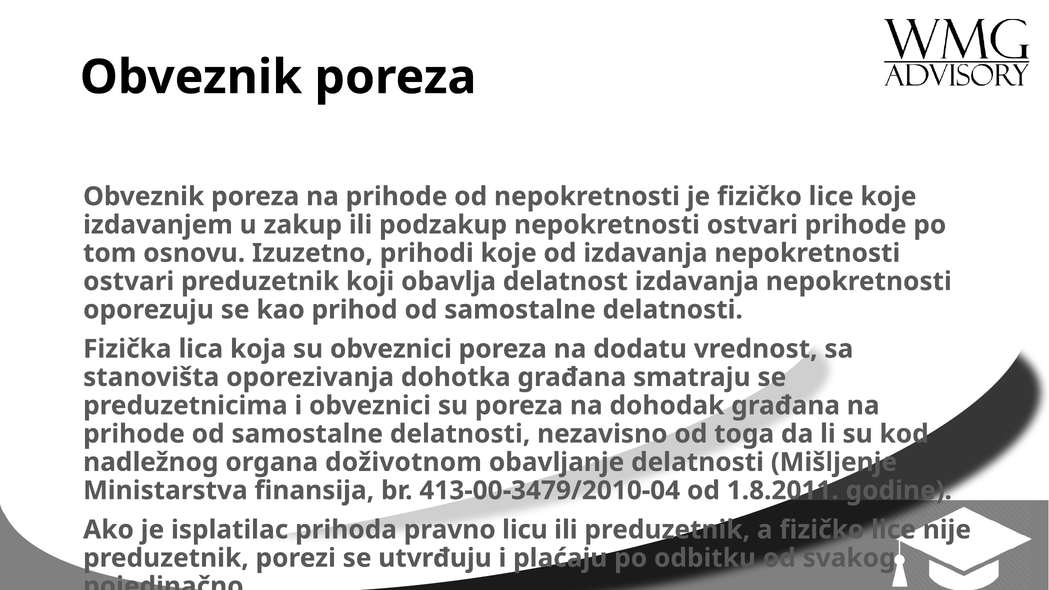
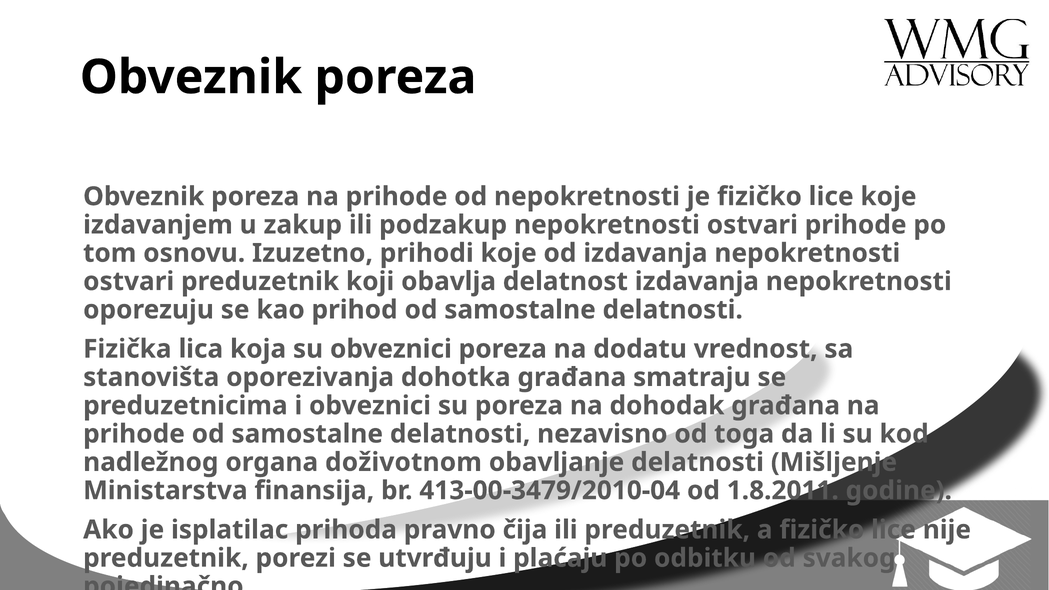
licu: licu -> čija (525, 530)
